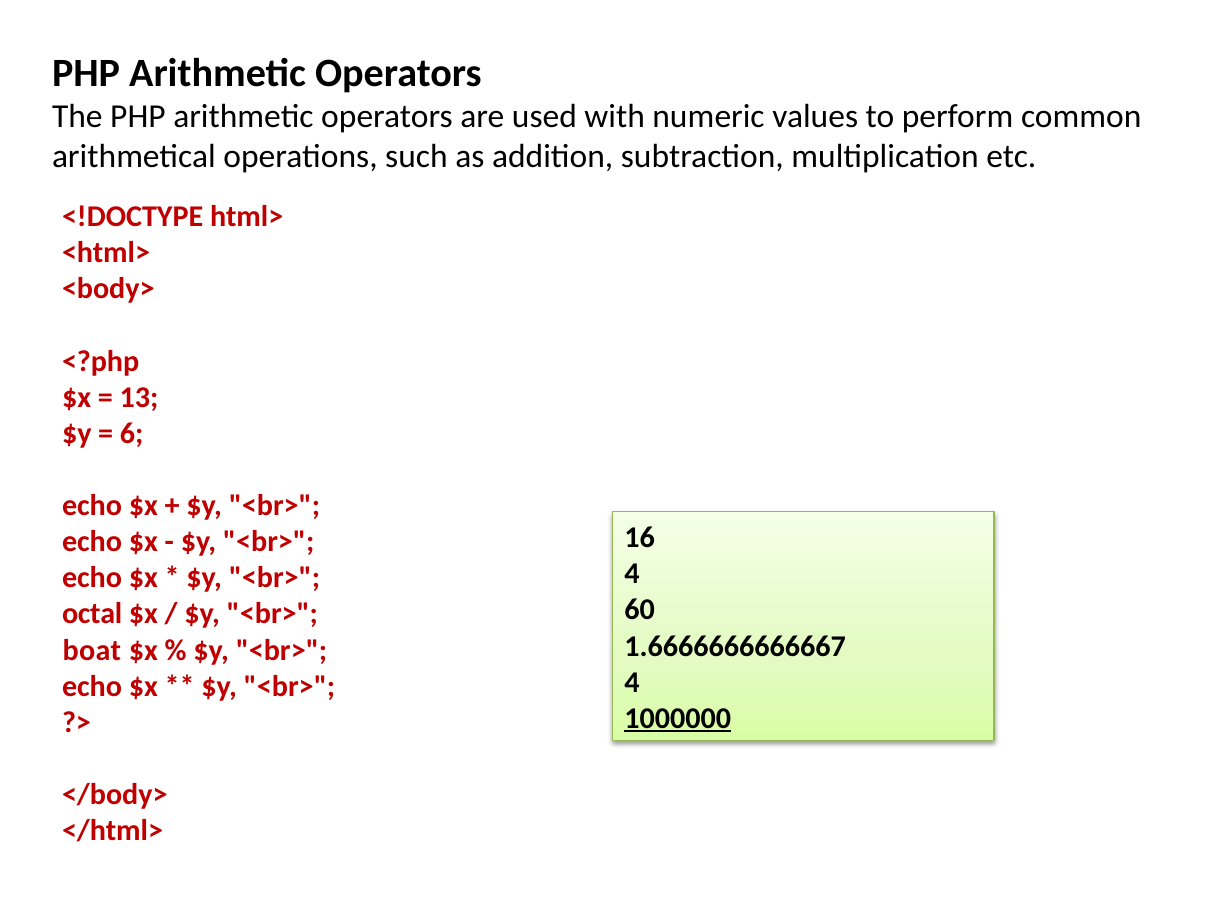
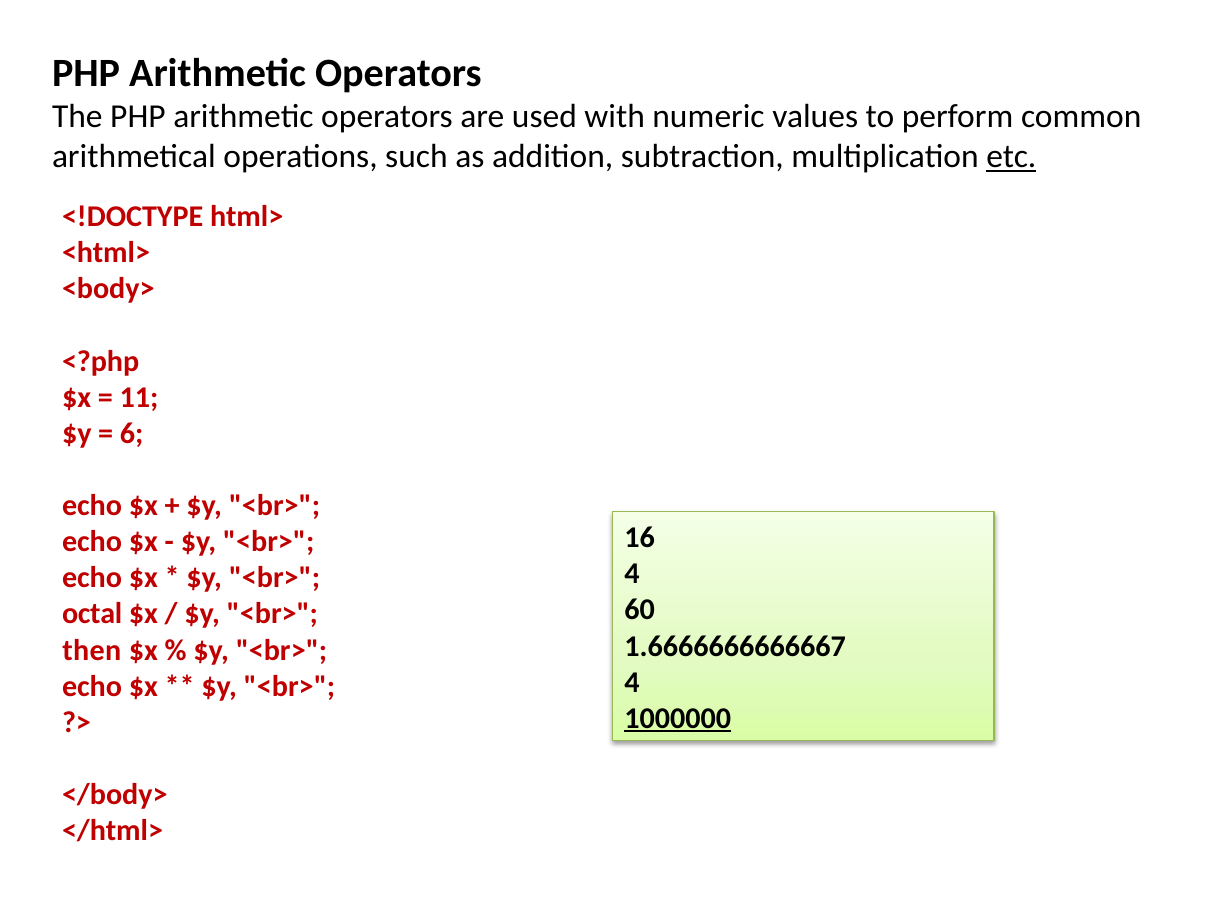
etc underline: none -> present (1011, 157)
13: 13 -> 11 (139, 398)
boat: boat -> then (92, 651)
